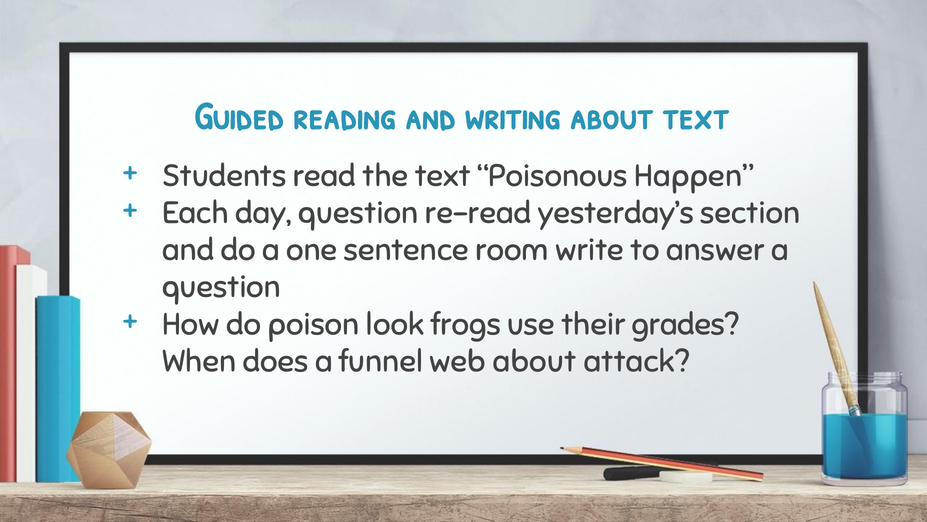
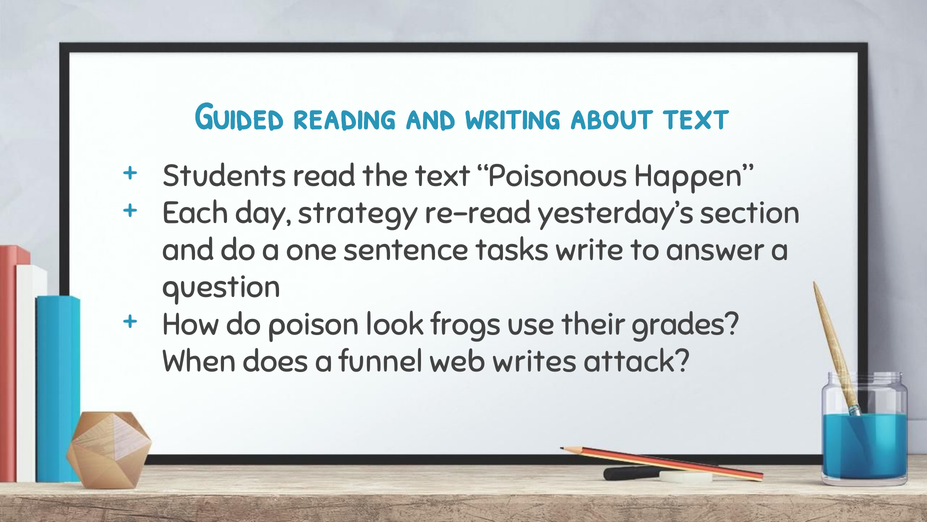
day question: question -> strategy (358, 213)
room: room -> tasks (512, 250)
web about: about -> writes (535, 361)
